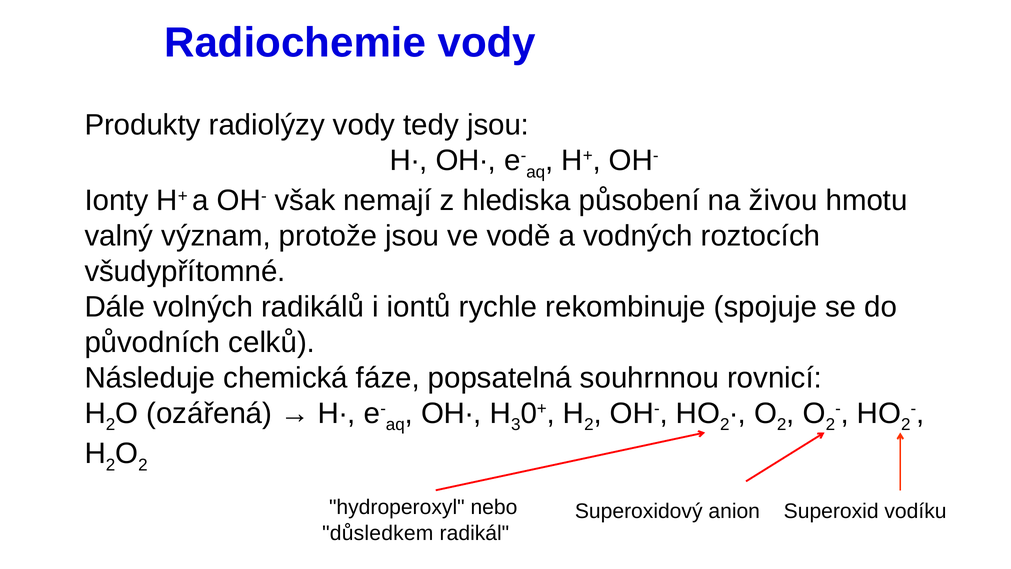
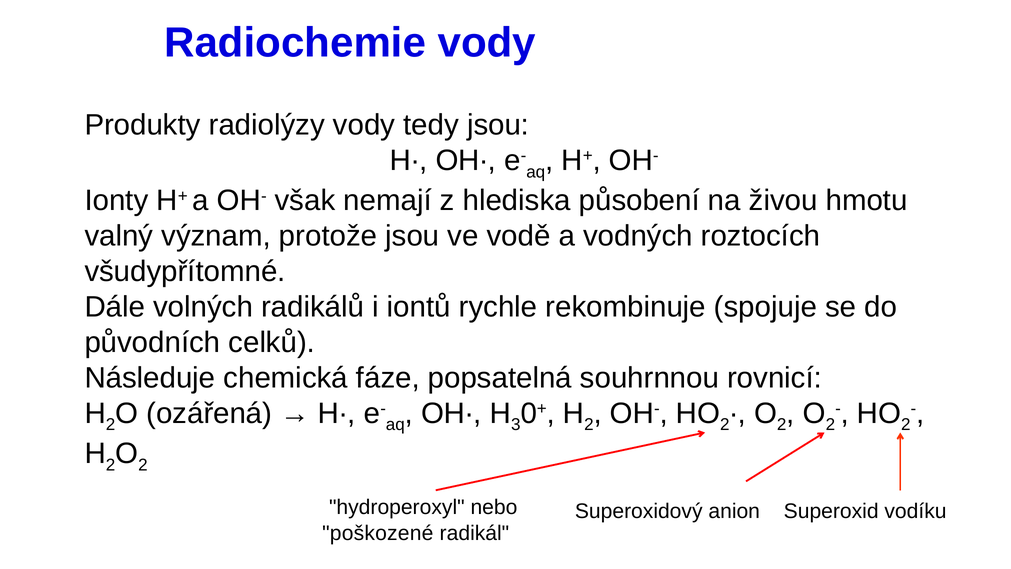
důsledkem: důsledkem -> poškozené (378, 533)
